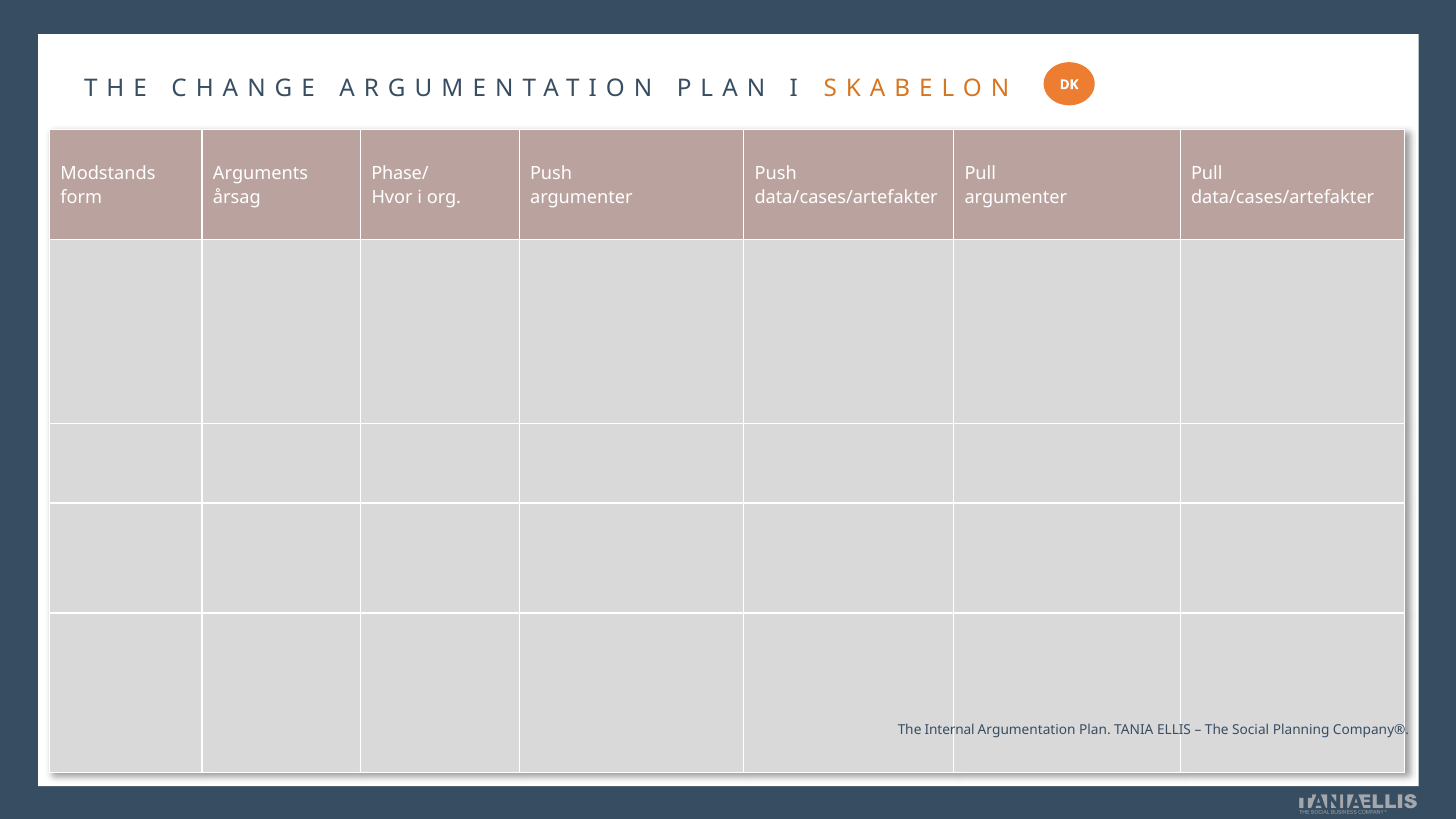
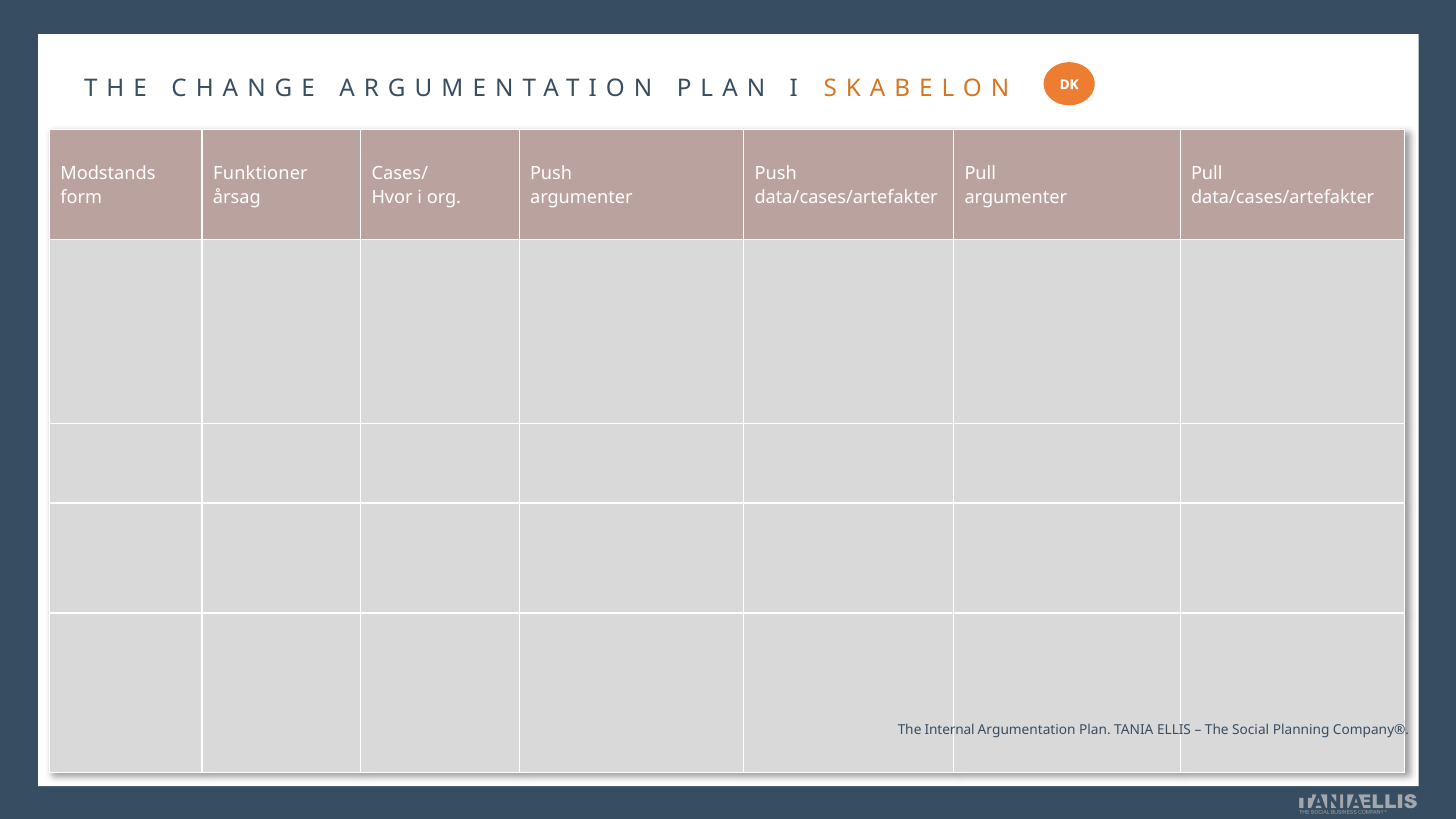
Arguments: Arguments -> Funktioner (260, 173)
Phase/: Phase/ -> Cases/ (400, 173)
